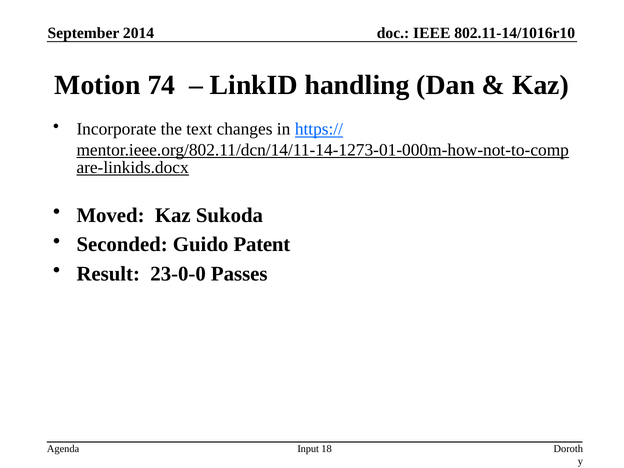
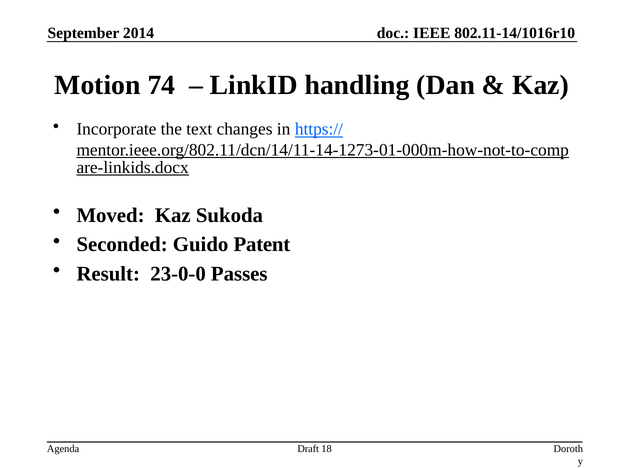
Input: Input -> Draft (308, 449)
